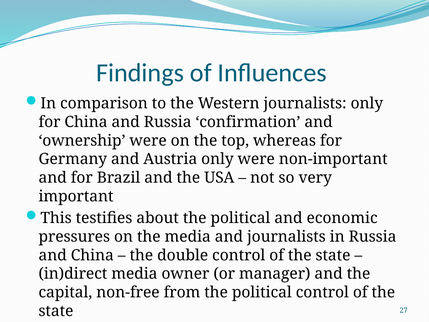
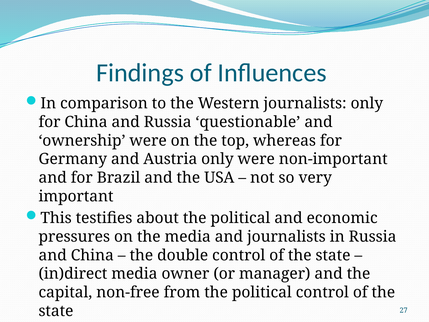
confirmation: confirmation -> questionable (248, 122)
